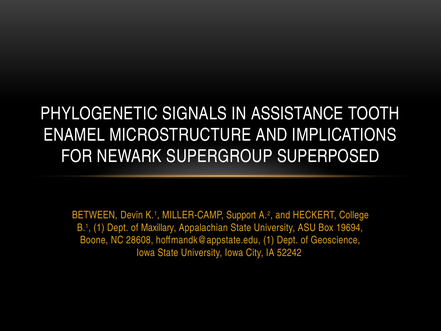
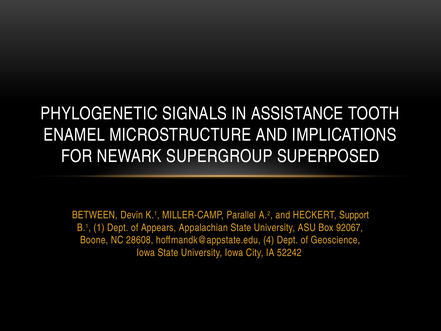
Support: Support -> Parallel (241, 215)
College: College -> Support (354, 215)
Maxillary: Maxillary -> Appears (158, 228)
19694: 19694 -> 92067 (350, 228)
hoffmandk@appstate.edu 1: 1 -> 4 (269, 240)
